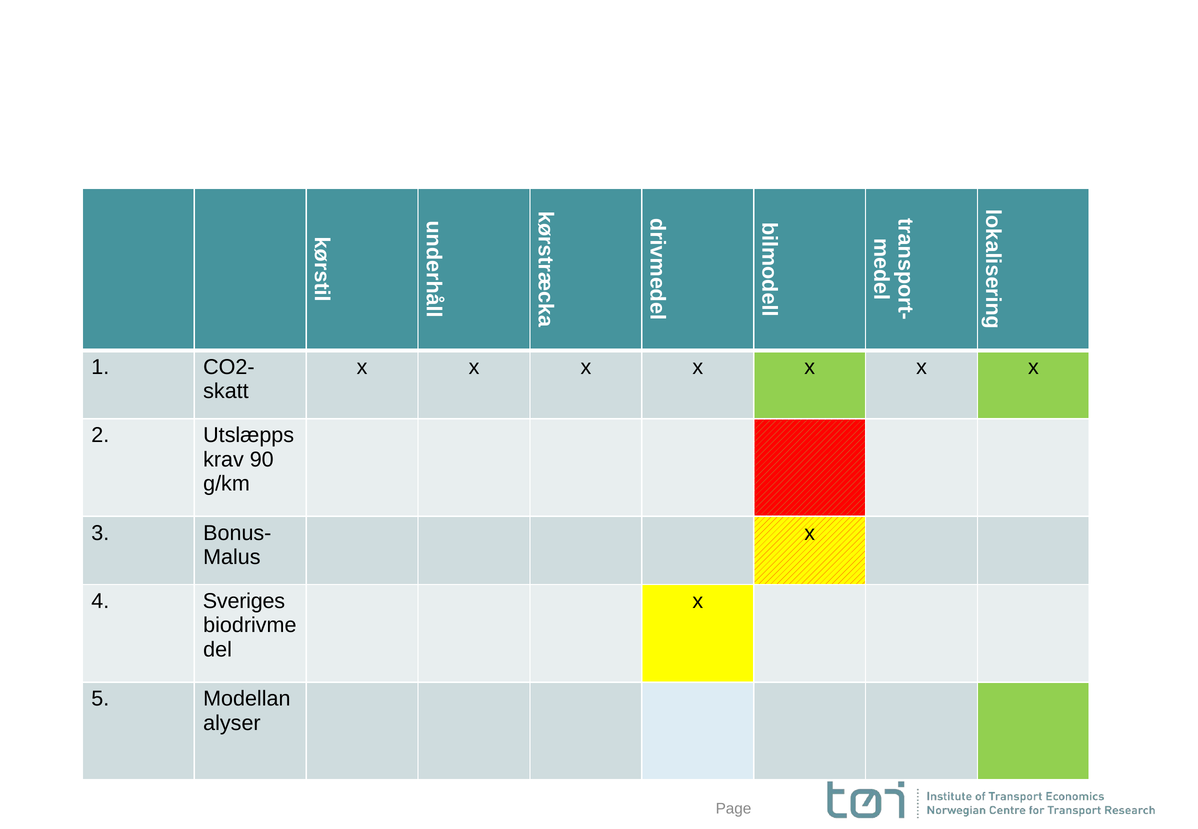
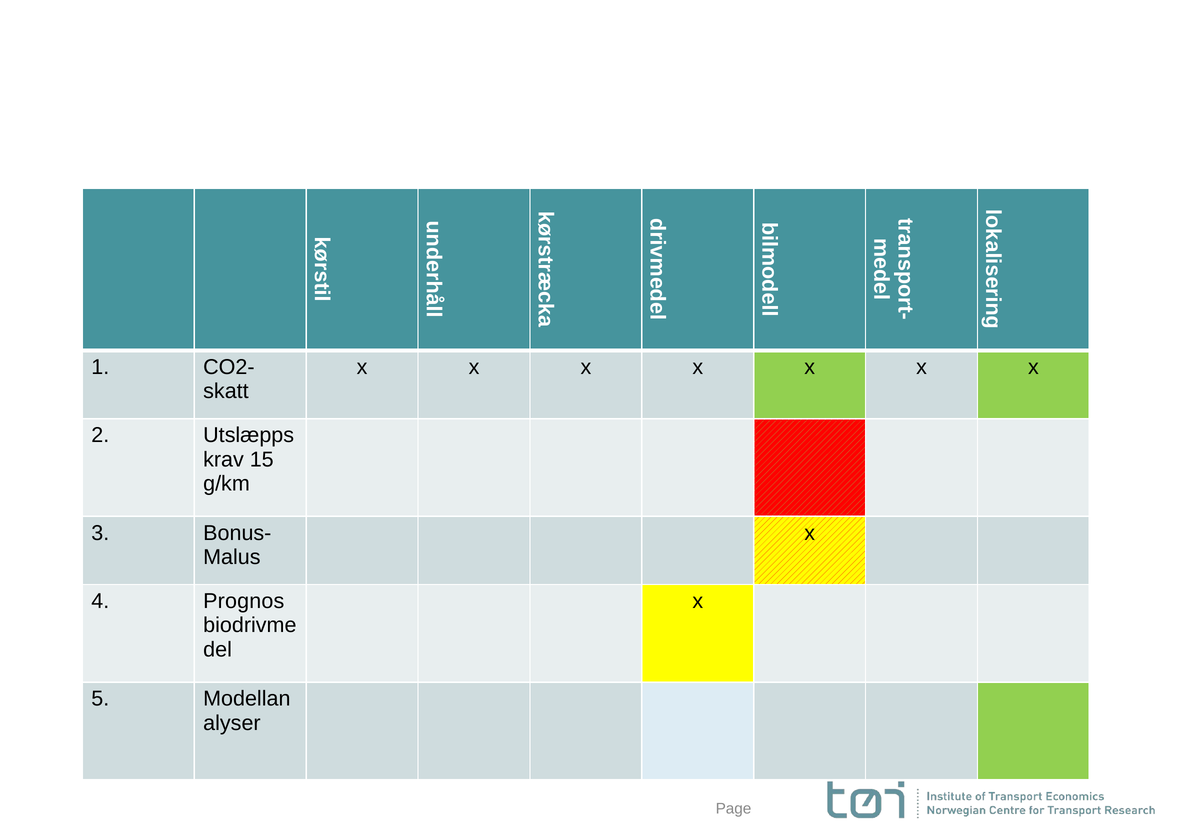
90: 90 -> 15 (262, 460)
Sveriges: Sveriges -> Prognos (244, 601)
